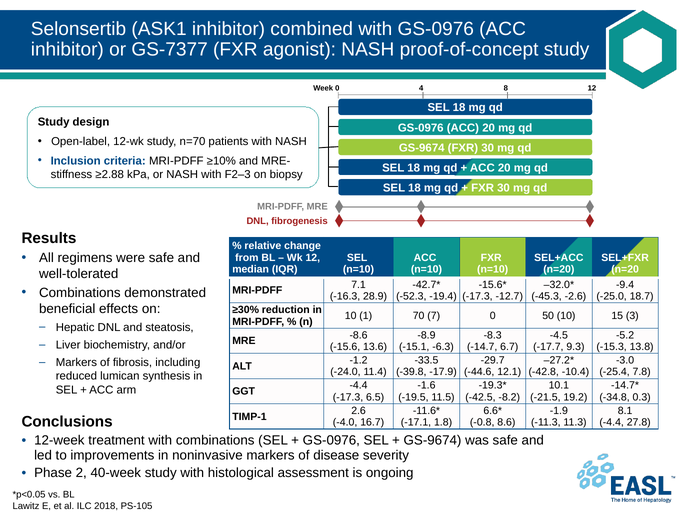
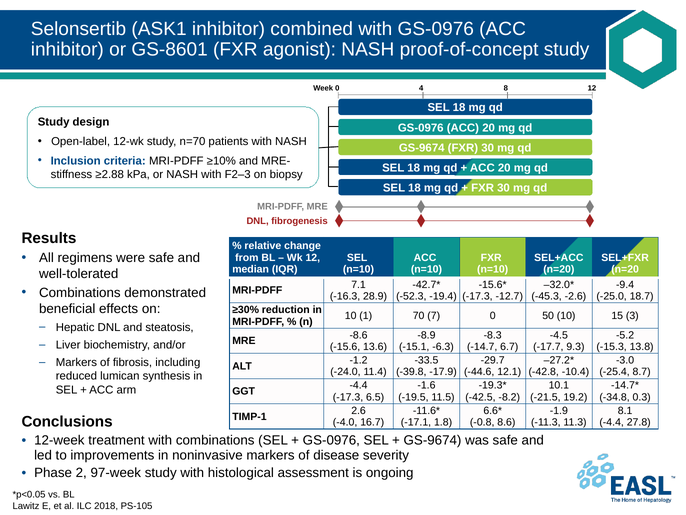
GS-7377: GS-7377 -> GS-8601 (170, 50)
7.8: 7.8 -> 8.7 (642, 372)
40-week: 40-week -> 97-week (116, 473)
